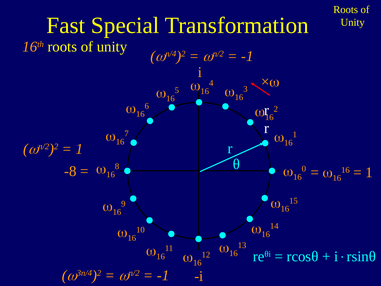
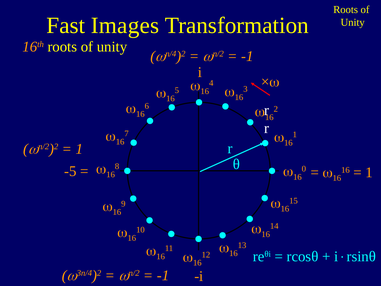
Special: Special -> Images (125, 25)
-8: -8 -> -5 (70, 171)
